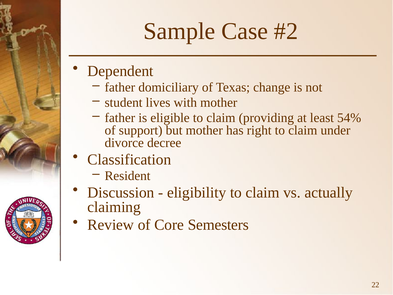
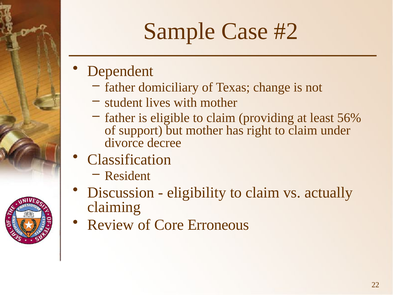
54%: 54% -> 56% (349, 118)
Semesters: Semesters -> Erroneous (218, 225)
